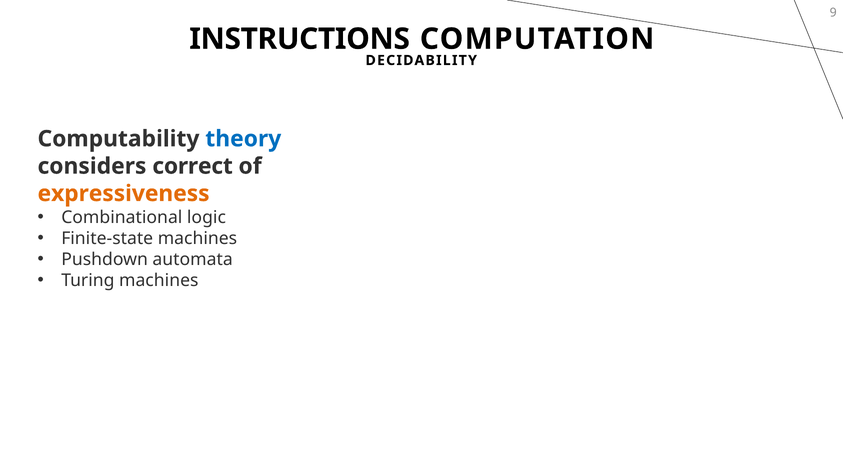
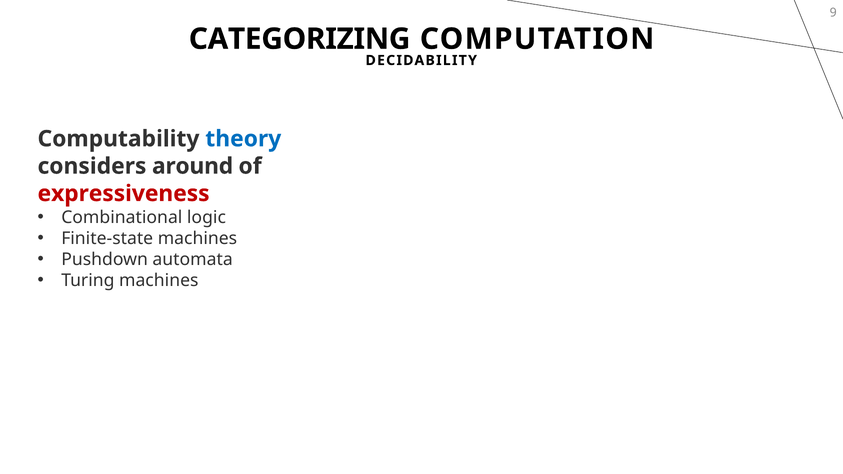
INSTRUCTIONS: INSTRUCTIONS -> CATEGORIZING (300, 39)
correct: correct -> around (193, 166)
expressiveness colour: orange -> red (124, 194)
